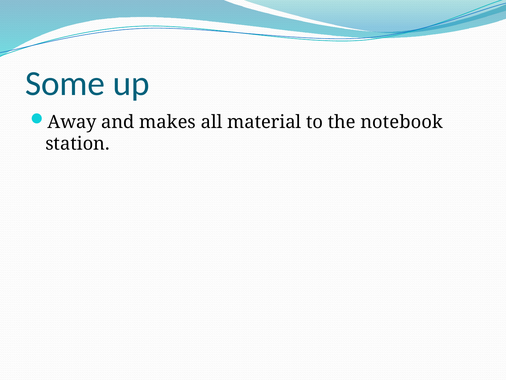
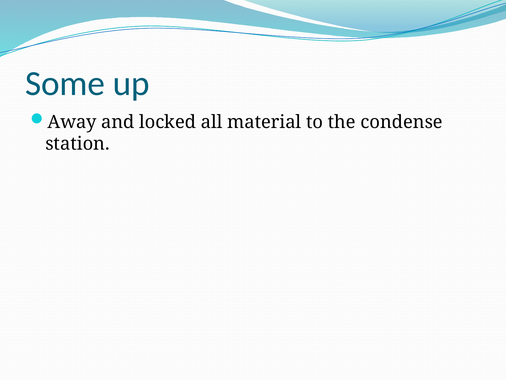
makes: makes -> locked (168, 122)
notebook: notebook -> condense (402, 122)
